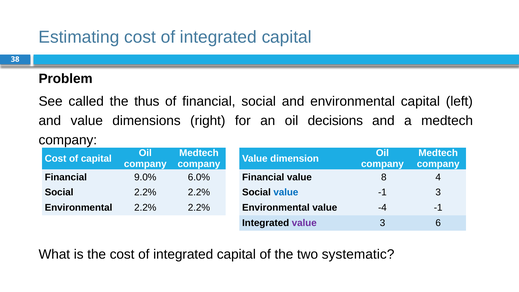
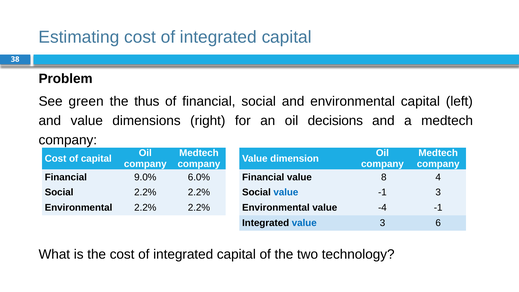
called: called -> green (86, 101)
value colour: purple -> blue (304, 223)
systematic: systematic -> technology (358, 254)
